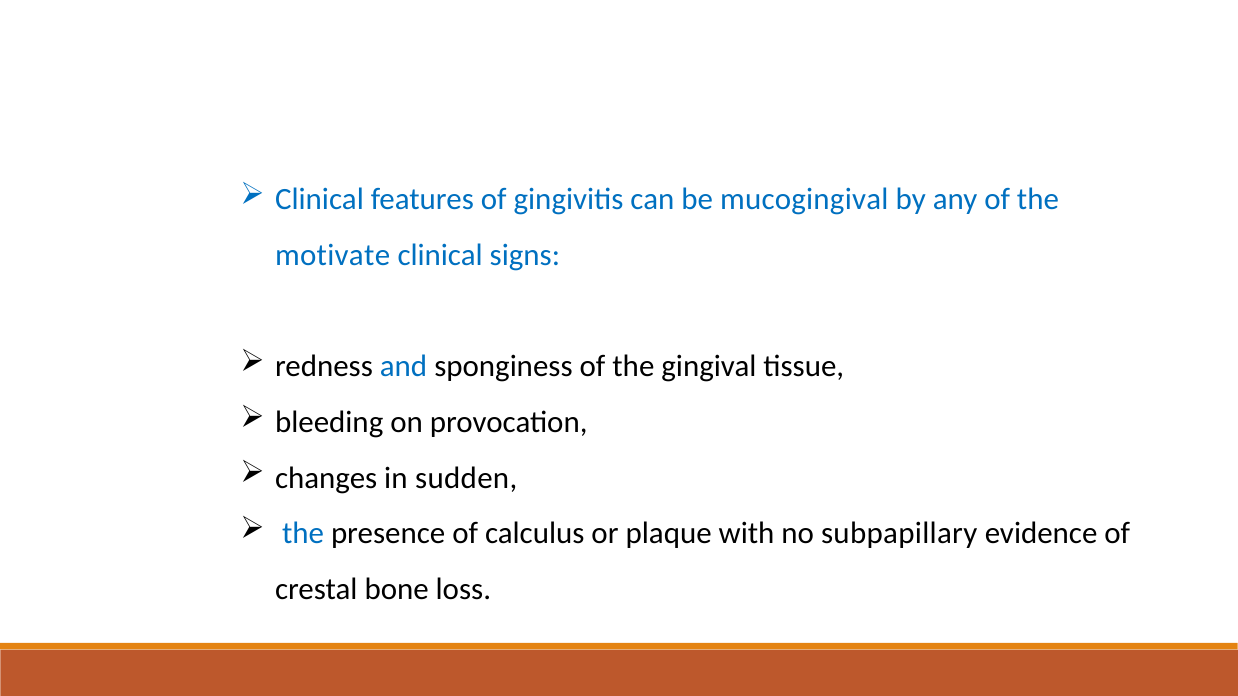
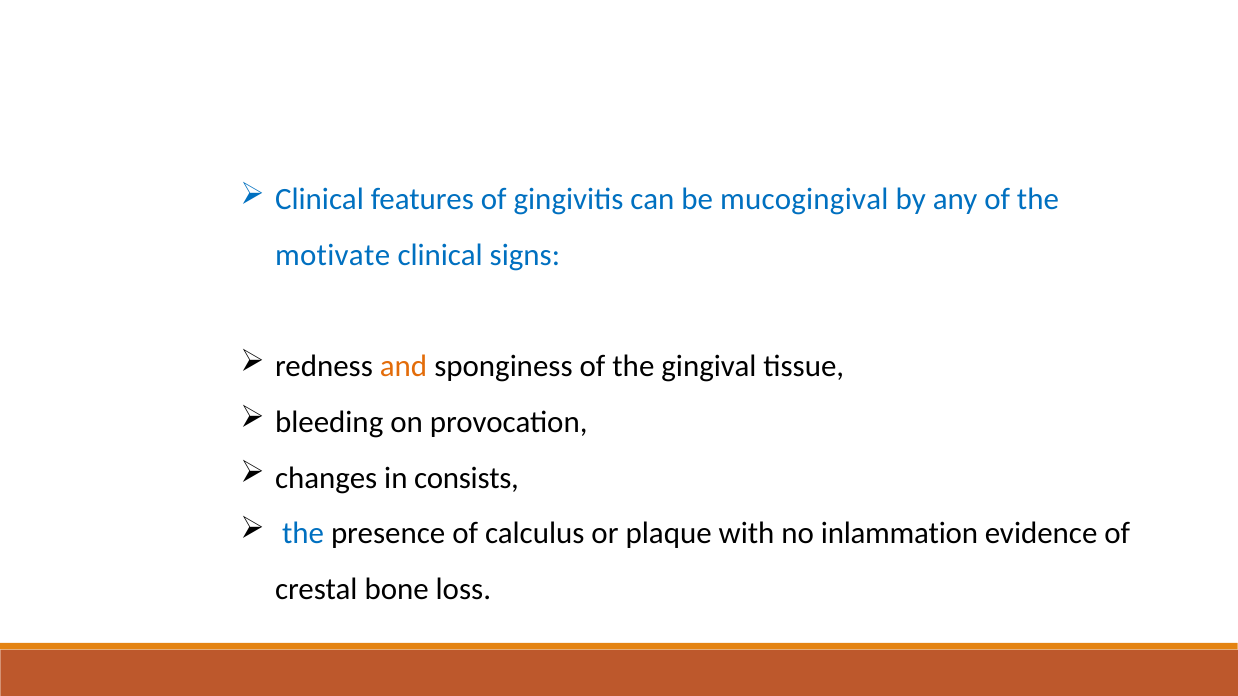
and colour: blue -> orange (404, 367)
sudden: sudden -> consists (467, 478)
subpapillary: subpapillary -> inlammation (899, 534)
